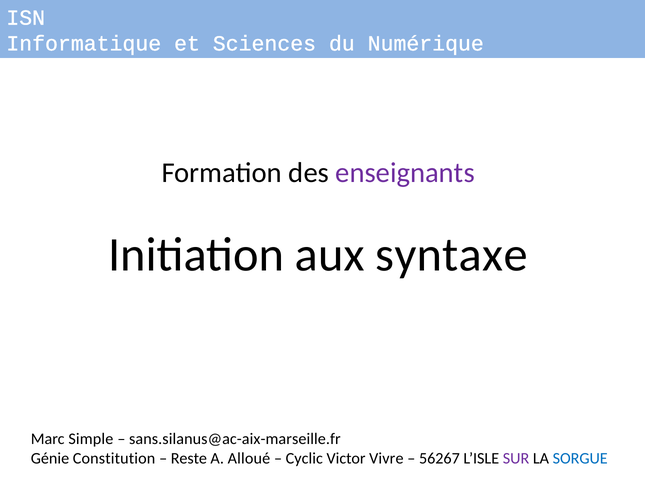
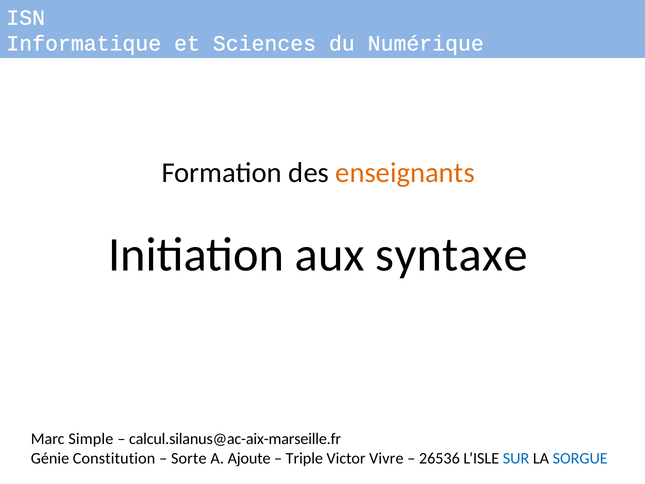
enseignants colour: purple -> orange (405, 173)
sans.silanus@ac-aix-marseille.fr: sans.silanus@ac-aix-marseille.fr -> calcul.silanus@ac-aix-marseille.fr (235, 439)
Reste: Reste -> Sorte (189, 458)
Alloué: Alloué -> Ajoute (249, 458)
Cyclic: Cyclic -> Triple (304, 458)
56267: 56267 -> 26536 (439, 458)
SUR colour: purple -> blue (516, 458)
